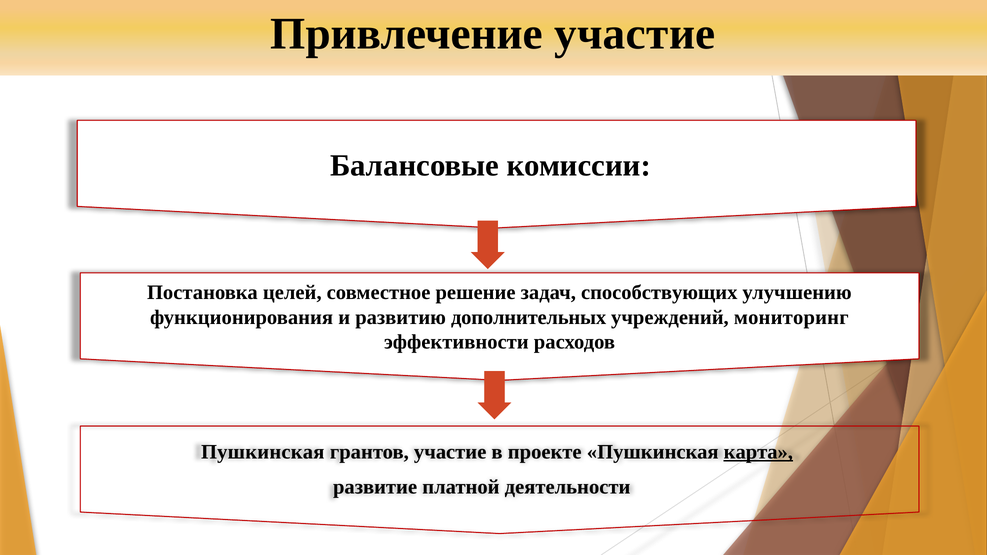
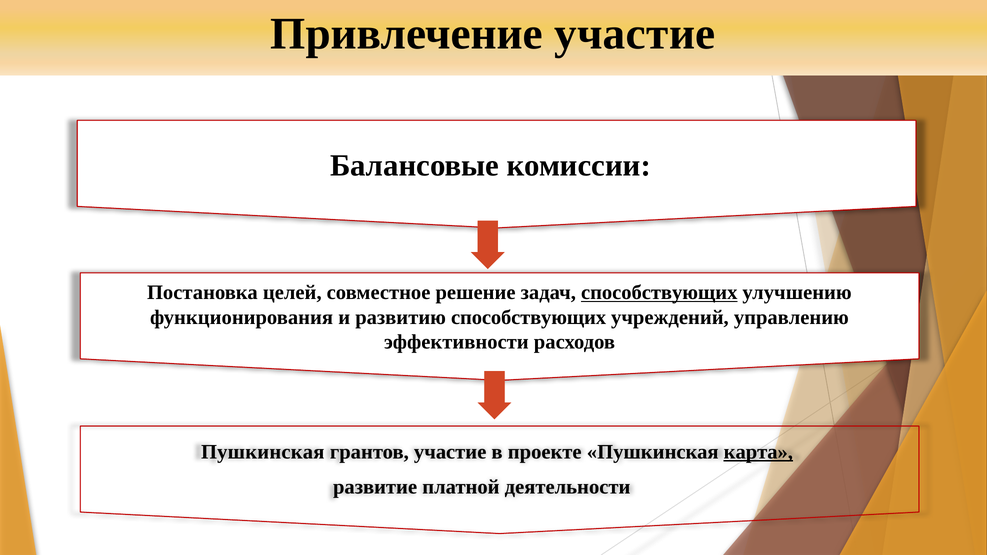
способствующих underline: none -> present (659, 293)
развитию дополнительных: дополнительных -> способствующих (529, 317)
мониторинг: мониторинг -> управлению (791, 317)
